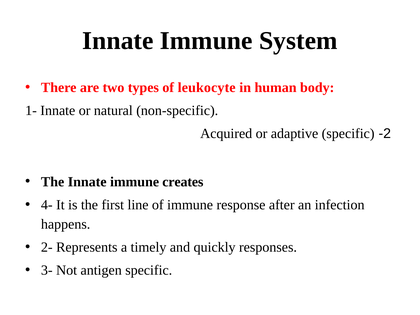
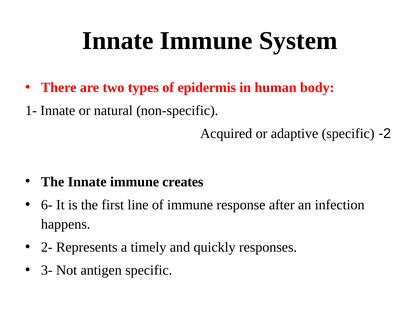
leukocyte: leukocyte -> epidermis (207, 87)
4-: 4- -> 6- (47, 205)
